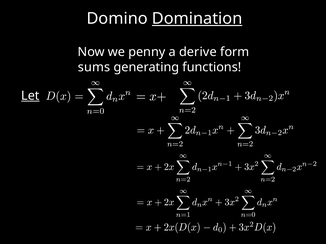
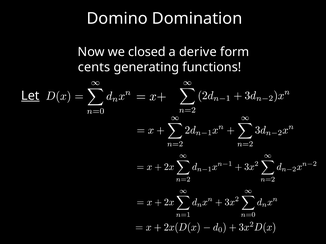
Domination underline: present -> none (197, 18)
penny: penny -> closed (147, 52)
sums: sums -> cents (94, 67)
